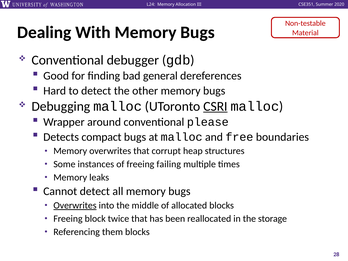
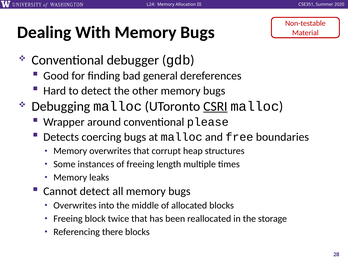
compact: compact -> coercing (101, 137)
failing: failing -> length (169, 164)
Overwrites underline: present -> none (75, 205)
them: them -> there (113, 232)
